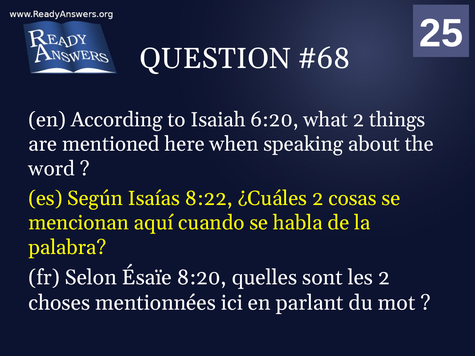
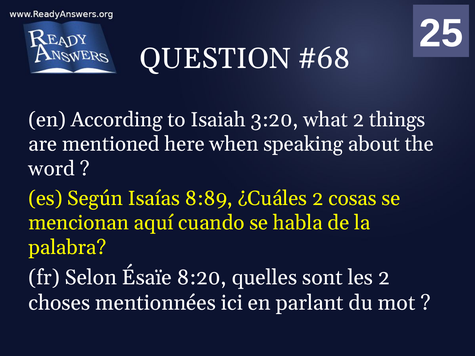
6:20: 6:20 -> 3:20 (275, 120)
8:22: 8:22 -> 8:89 (209, 198)
